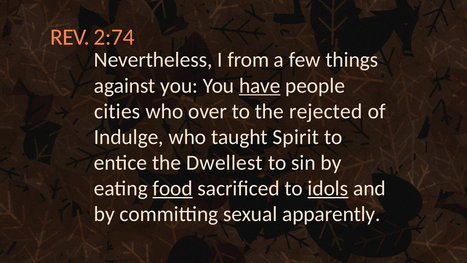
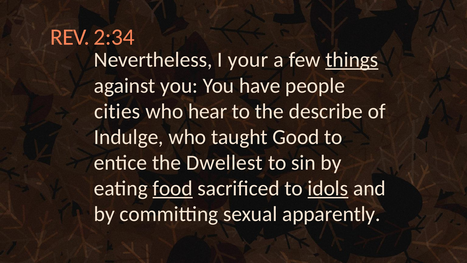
2:74: 2:74 -> 2:34 (114, 37)
from: from -> your (248, 60)
things underline: none -> present (352, 60)
have underline: present -> none (260, 86)
over: over -> hear (208, 111)
rejected: rejected -> describe (326, 111)
Spirit: Spirit -> Good (296, 137)
